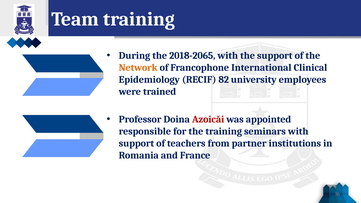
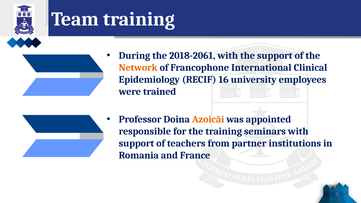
2018-2065: 2018-2065 -> 2018-2061 (192, 56)
RECIF 82: 82 -> 16 (224, 80)
Azoicăi colour: red -> orange (208, 119)
